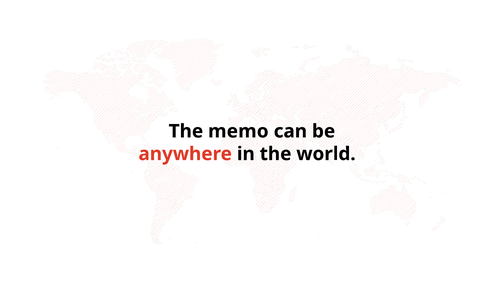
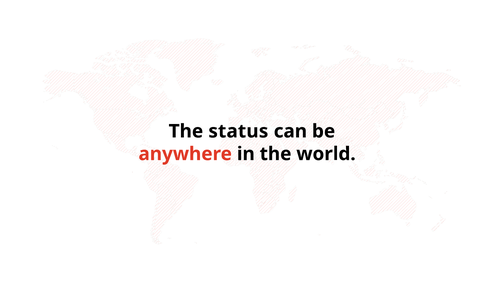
memo: memo -> status (238, 131)
